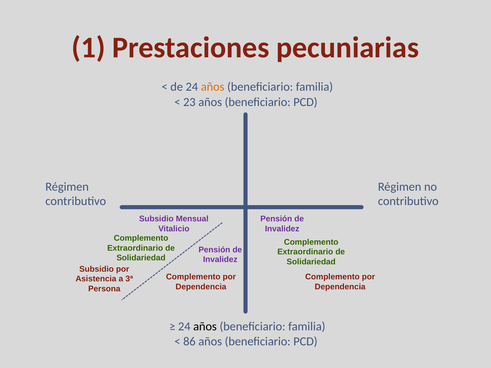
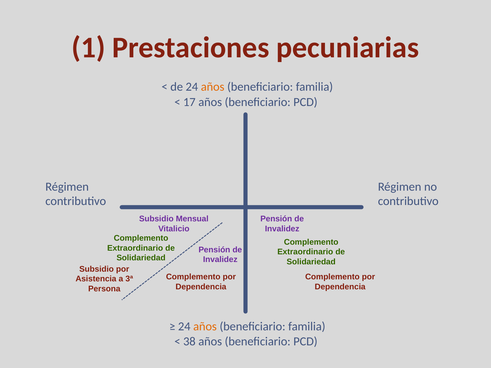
23: 23 -> 17 (189, 102)
años colour: black -> orange (205, 327)
86: 86 -> 38 (189, 342)
